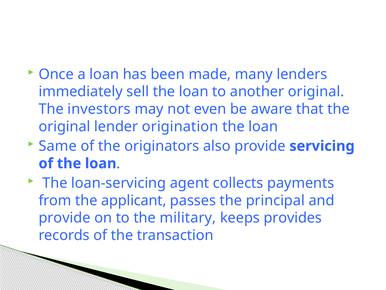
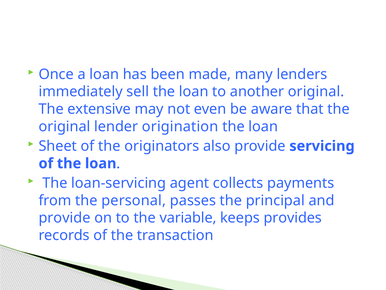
investors: investors -> extensive (99, 109)
Same: Same -> Sheet (58, 146)
applicant: applicant -> personal (134, 200)
military: military -> variable (188, 218)
